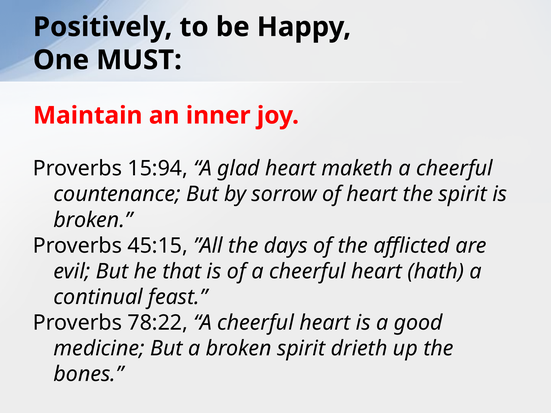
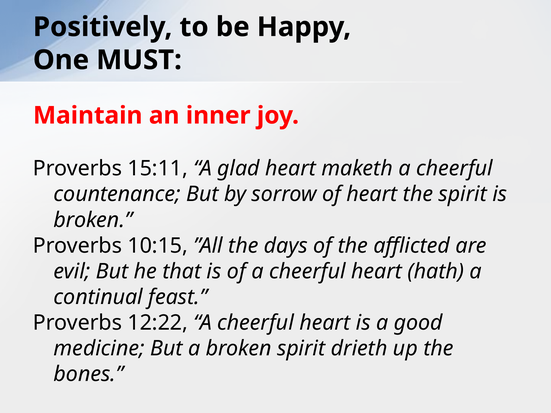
15:94: 15:94 -> 15:11 (158, 169)
45:15: 45:15 -> 10:15 (158, 246)
78:22: 78:22 -> 12:22 (158, 323)
